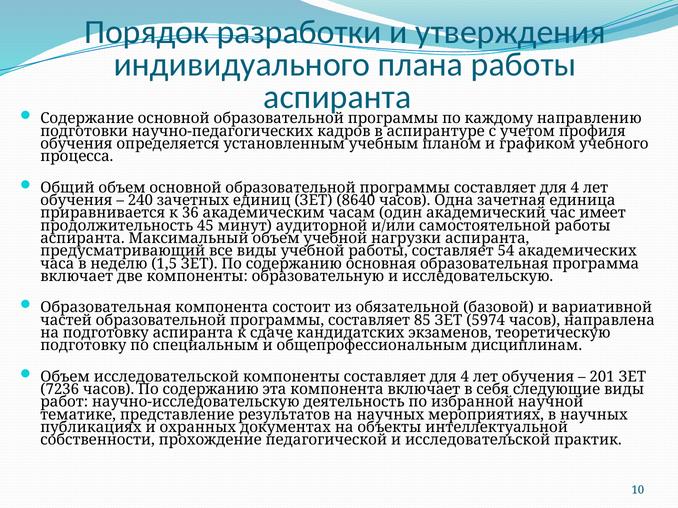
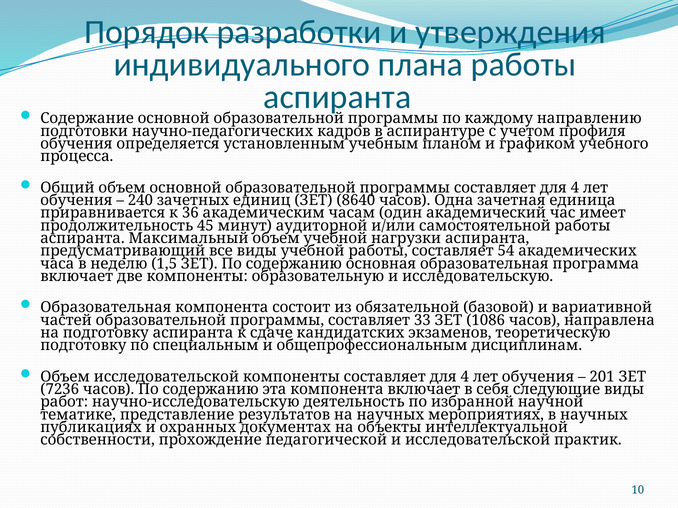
85: 85 -> 33 (422, 320)
5974: 5974 -> 1086 (486, 320)
